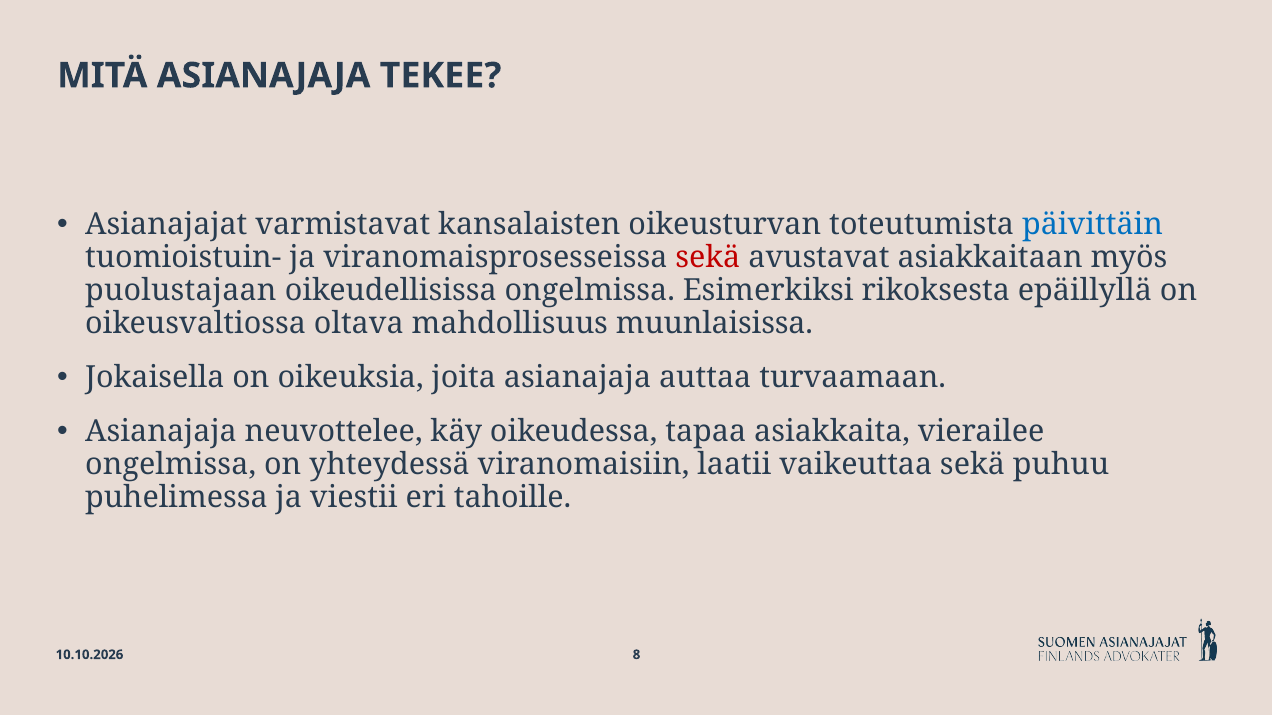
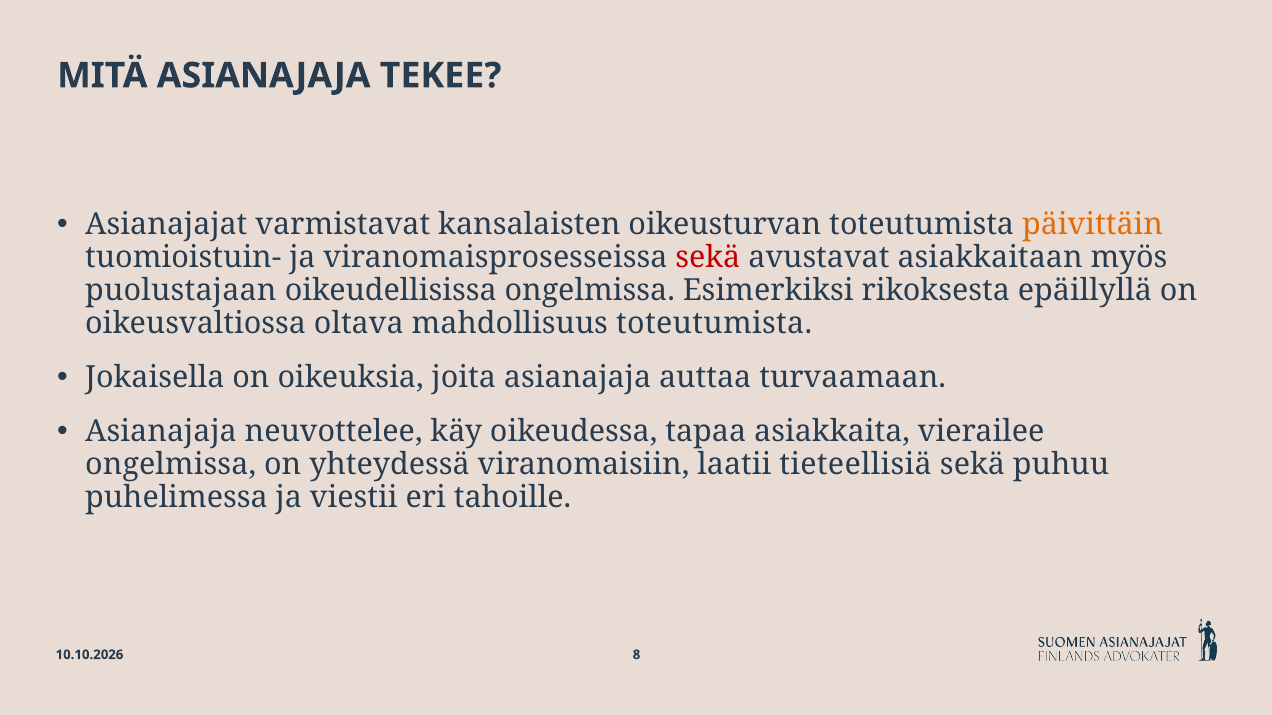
päivittäin colour: blue -> orange (1093, 225)
mahdollisuus muunlaisissa: muunlaisissa -> toteutumista (714, 324)
vaikeuttaa: vaikeuttaa -> tieteellisiä (856, 465)
